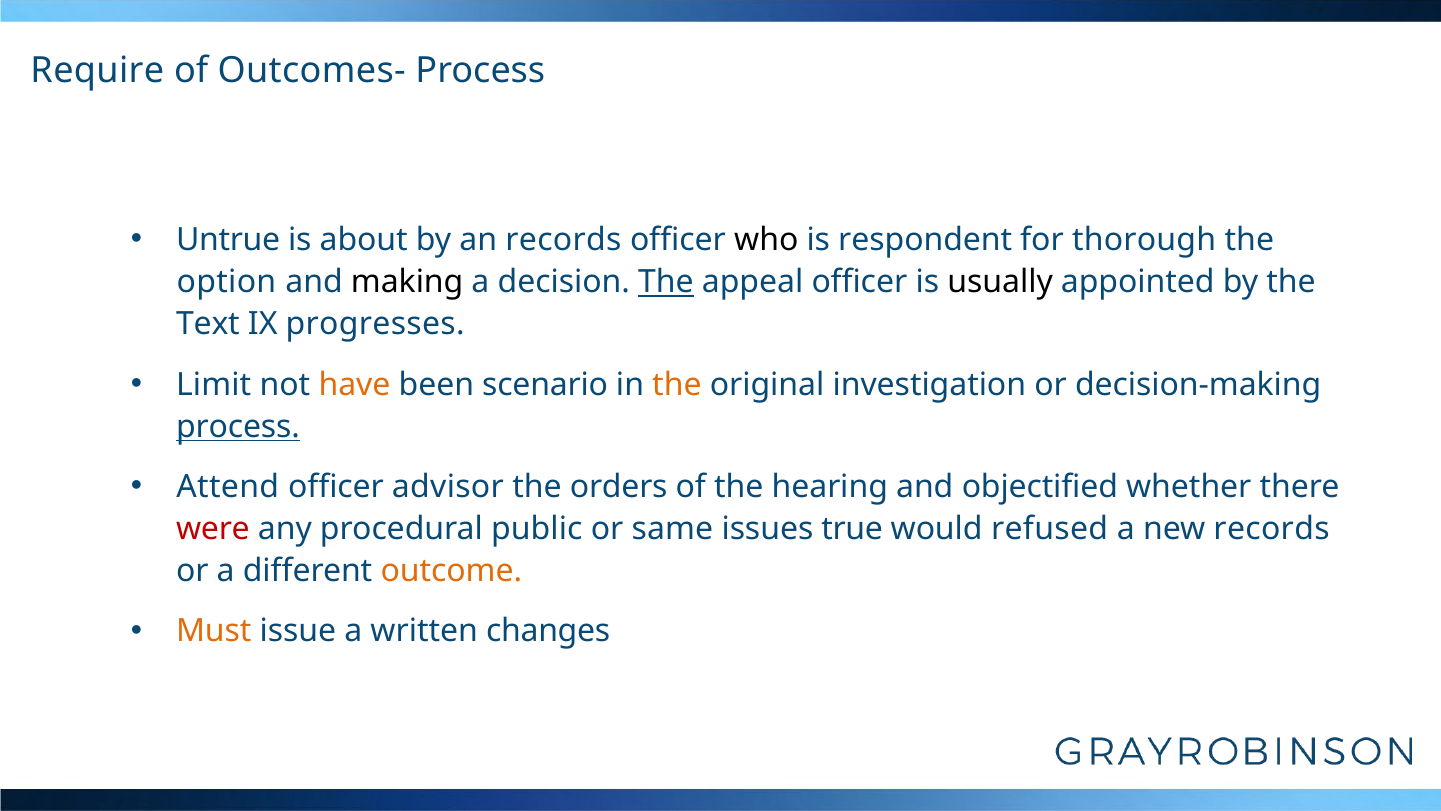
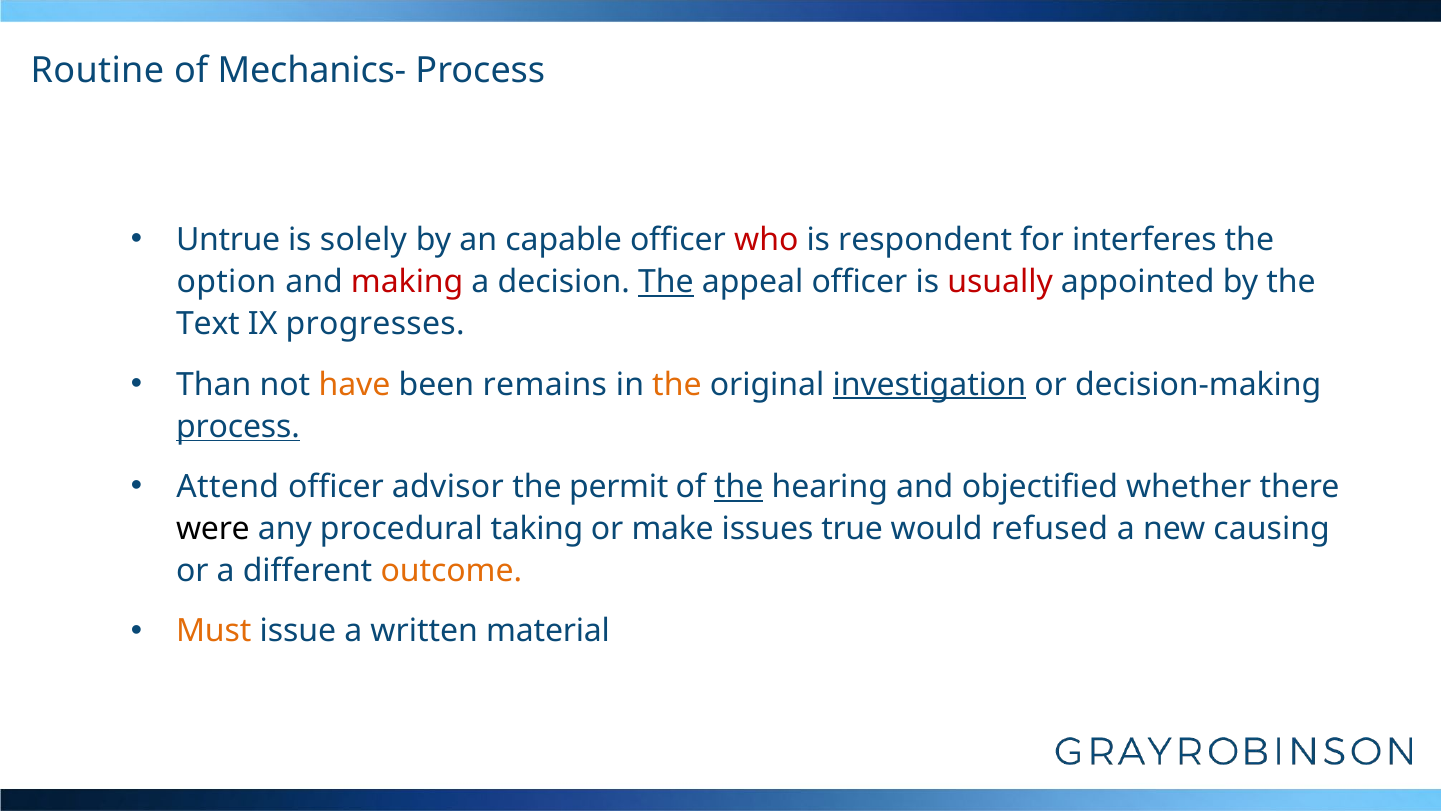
Require: Require -> Routine (97, 70)
Outcomes-: Outcomes- -> Mechanics- (312, 70)
about: about -> solely (363, 240)
an records: records -> capable (564, 240)
who colour: black -> red (766, 240)
thorough: thorough -> interferes (1144, 240)
making colour: black -> red (407, 282)
usually colour: black -> red (1000, 282)
Limit: Limit -> Than (214, 384)
scenario: scenario -> remains (545, 384)
investigation underline: none -> present (929, 384)
orders: orders -> permit (619, 487)
the underline: none -> present (739, 487)
were colour: red -> black (213, 529)
public: public -> taking (537, 529)
same: same -> make (673, 529)
new records: records -> causing (1272, 529)
changes: changes -> material (548, 631)
